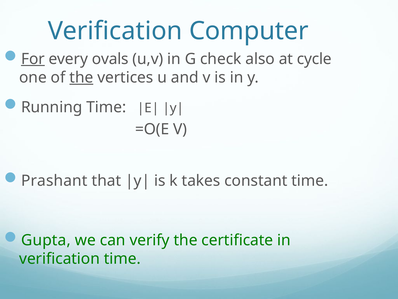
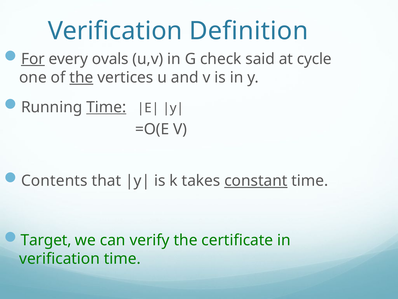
Computer: Computer -> Definition (249, 31)
also: also -> said (260, 59)
Time underline: none -> present (106, 107)
Prashant: Prashant -> Contents (54, 180)
constant underline: none -> present (256, 180)
Gupta: Gupta -> Target (46, 240)
